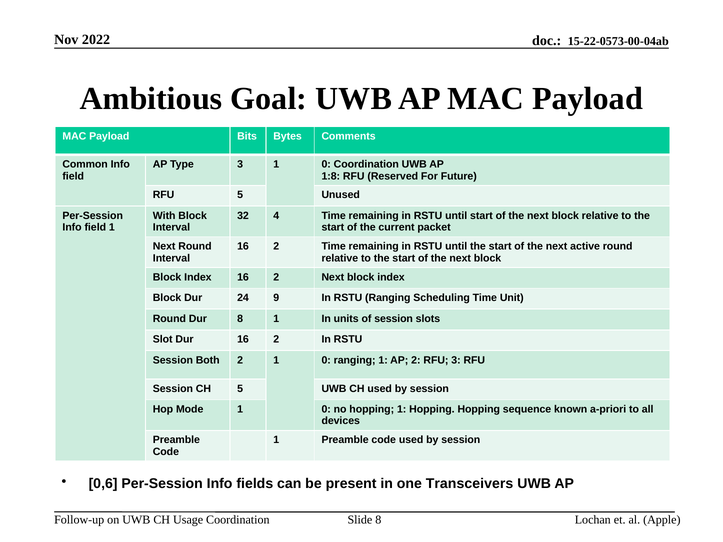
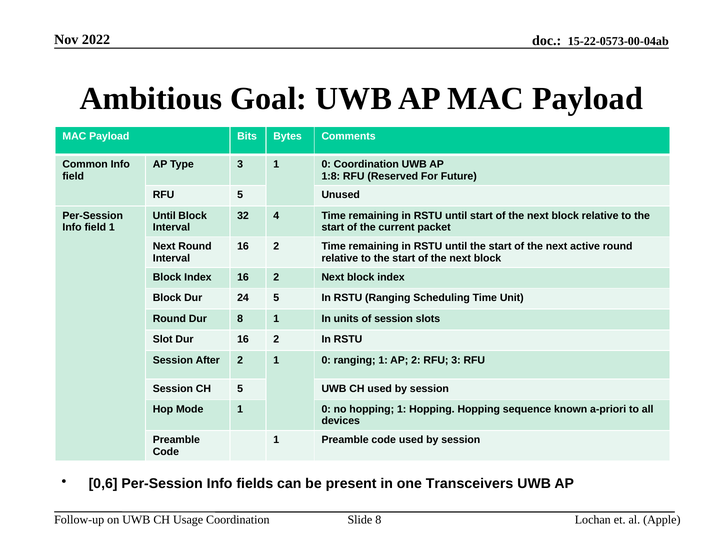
With: With -> Until (164, 216)
24 9: 9 -> 5 (276, 298)
Both: Both -> After (208, 360)
